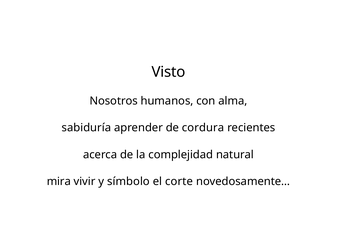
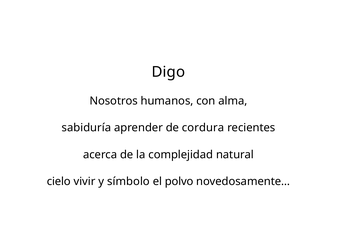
Visto: Visto -> Digo (168, 72)
mira: mira -> cielo (59, 182)
corte: corte -> polvo (179, 182)
